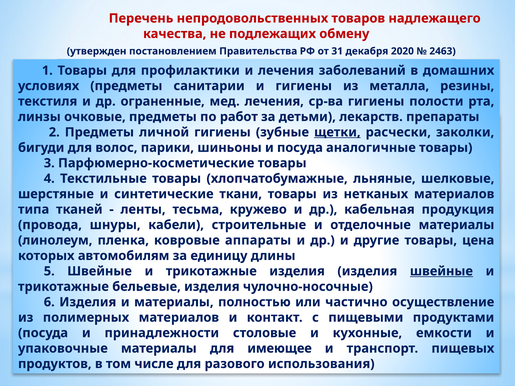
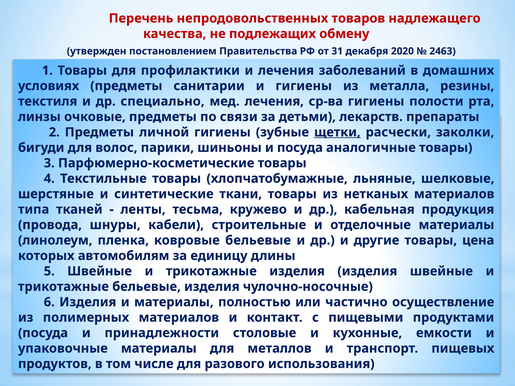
ограненные: ограненные -> специально (163, 101)
работ: работ -> связи (239, 117)
ковровые аппараты: аппараты -> бельевые (258, 240)
швейные underline: present -> none (441, 271)
имеющее: имеющее -> металлов (279, 349)
